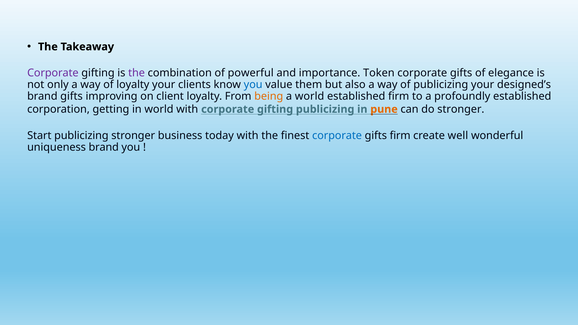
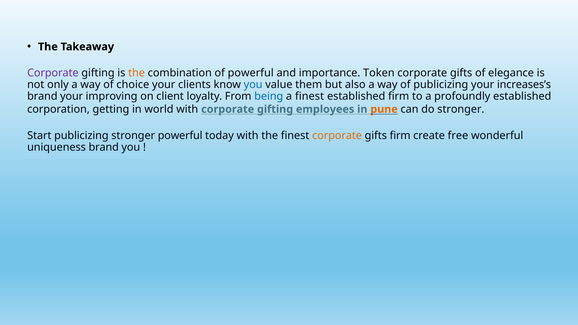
the colour: purple -> orange (137, 73)
of loyalty: loyalty -> choice (133, 85)
designed’s: designed’s -> increases’s (524, 85)
brand gifts: gifts -> your (72, 96)
being colour: orange -> blue (269, 96)
a world: world -> finest (310, 96)
gifting publicizing: publicizing -> employees (325, 109)
stronger business: business -> powerful (180, 136)
corporate colour: blue -> orange (337, 136)
well: well -> free (458, 136)
